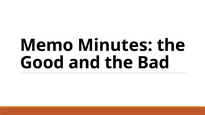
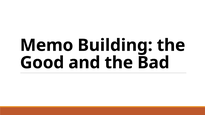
Minutes: Minutes -> Building (115, 45)
